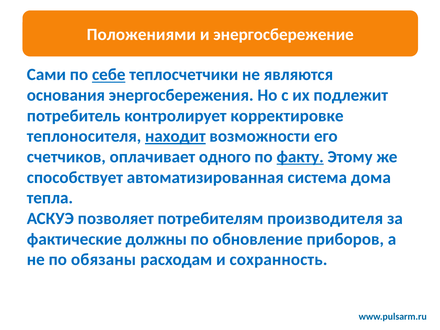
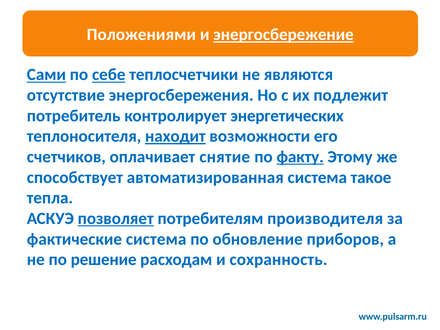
энергосбережение underline: none -> present (284, 35)
Сами underline: none -> present (46, 75)
основания: основания -> отсутствие (66, 95)
корректировке: корректировке -> энергетических (287, 116)
одного: одного -> снятие (225, 157)
дома: дома -> такое (371, 177)
позволяет underline: none -> present (116, 218)
фактические должны: должны -> система (156, 239)
обязаны: обязаны -> решение (104, 260)
